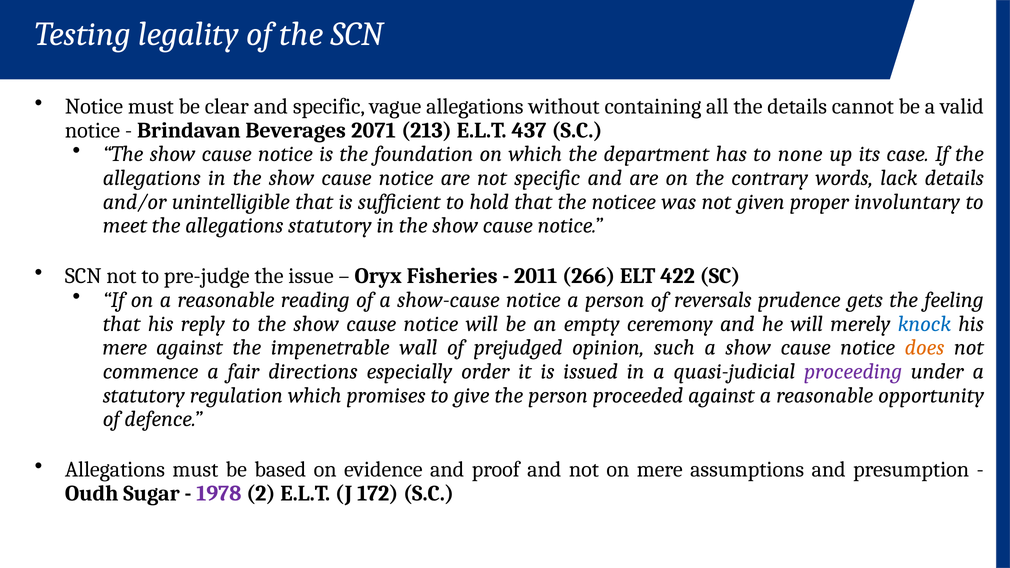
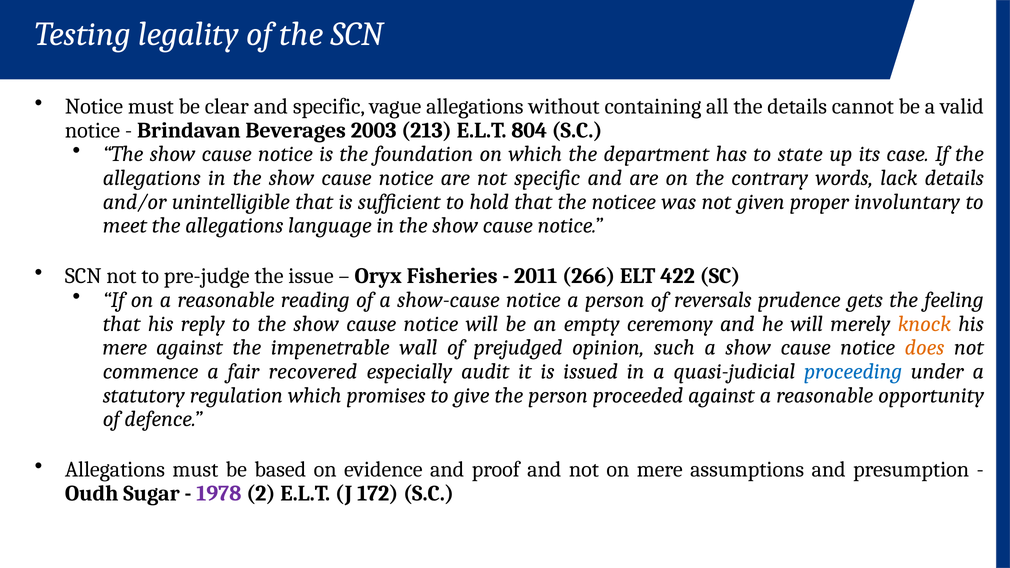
2071: 2071 -> 2003 (374, 130)
437: 437 -> 804 (529, 130)
none: none -> state (800, 154)
allegations statutory: statutory -> language (330, 226)
knock colour: blue -> orange (924, 324)
directions: directions -> recovered (313, 372)
order: order -> audit (485, 372)
proceeding colour: purple -> blue (853, 372)
